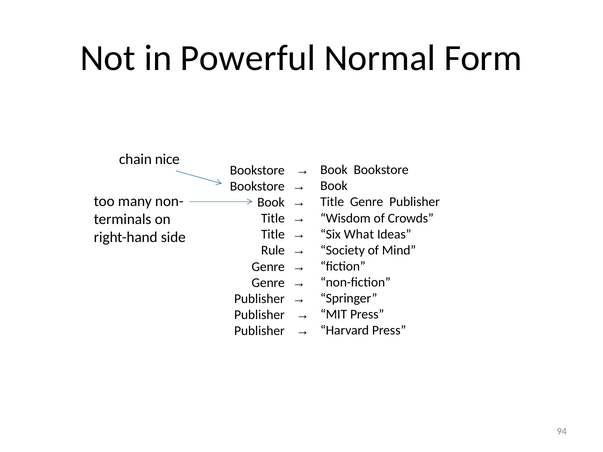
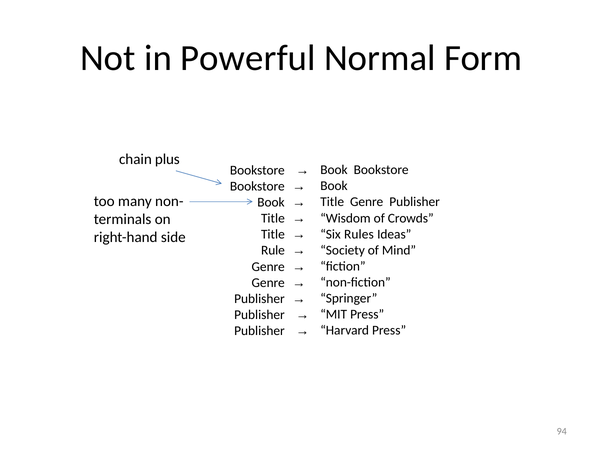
nice: nice -> plus (167, 160)
What: What -> Rules (359, 234)
